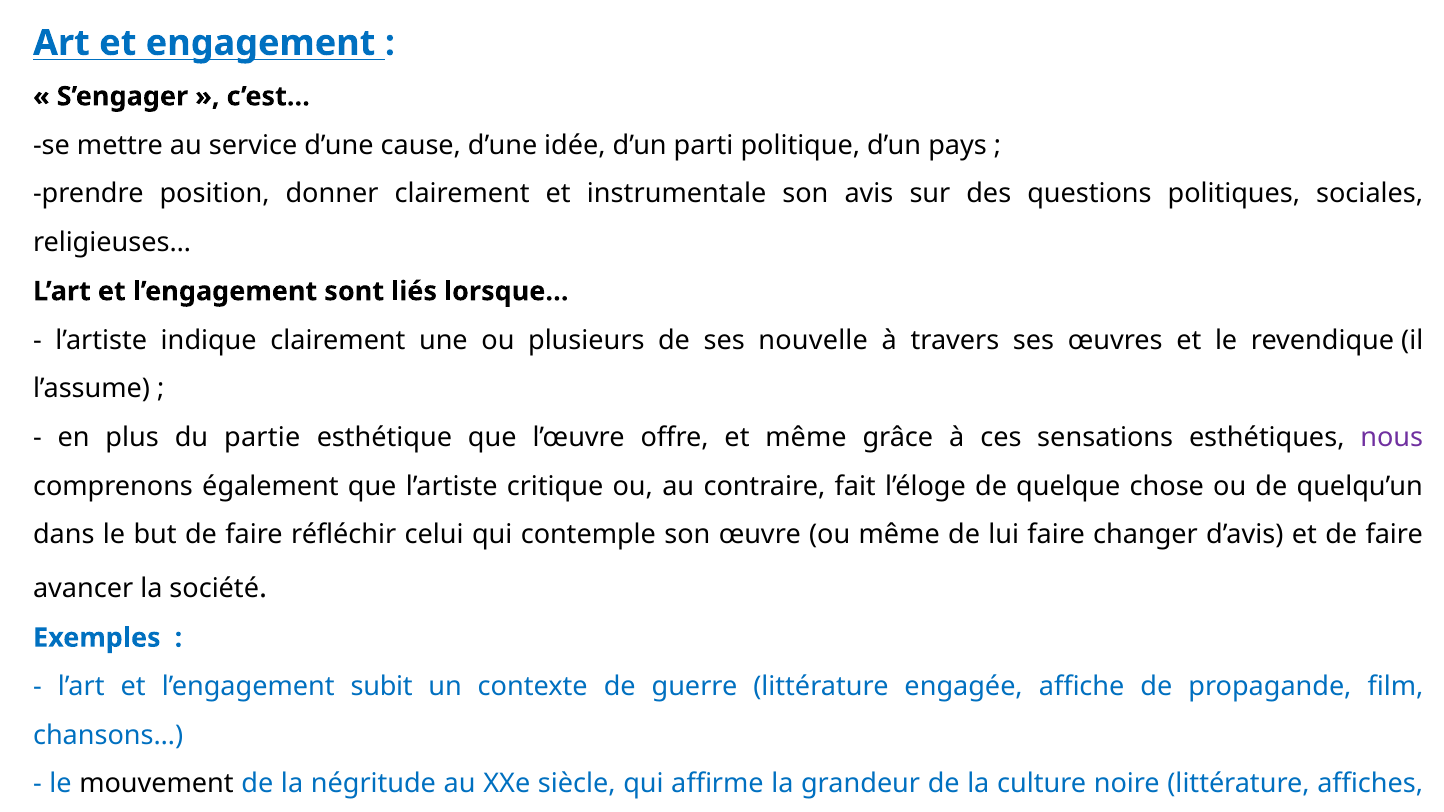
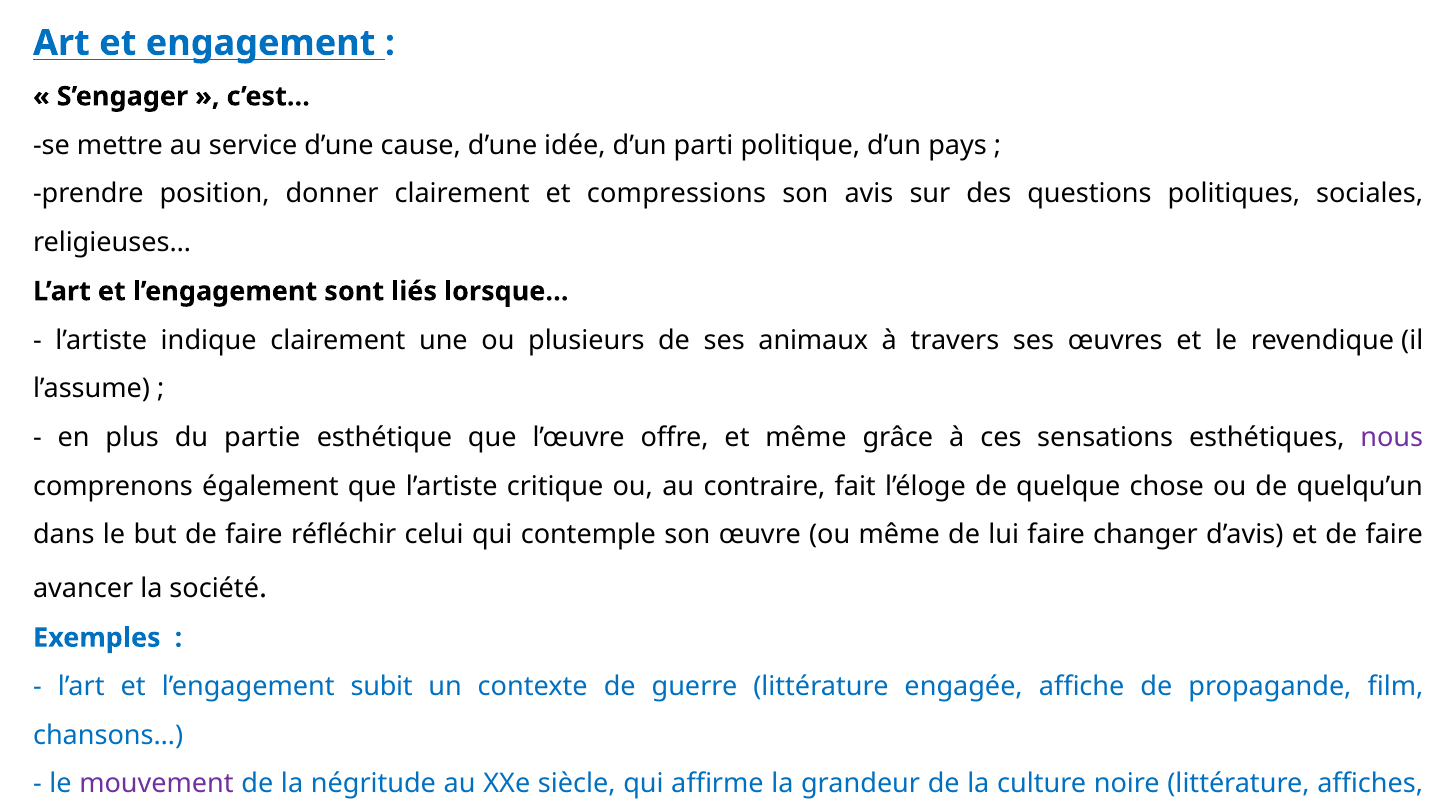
instrumentale: instrumentale -> compressions (677, 194)
ses nouvelle: nouvelle -> animaux (813, 340)
mouvement colour: black -> purple (157, 784)
